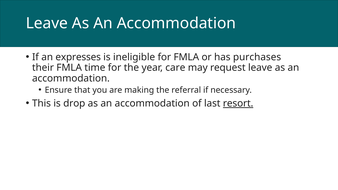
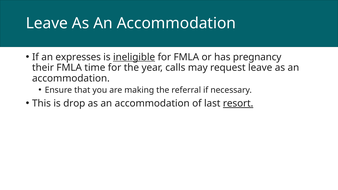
ineligible underline: none -> present (134, 57)
purchases: purchases -> pregnancy (257, 57)
care: care -> calls (175, 68)
